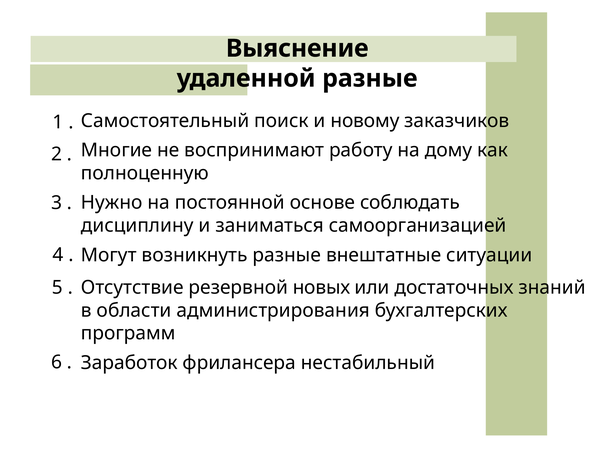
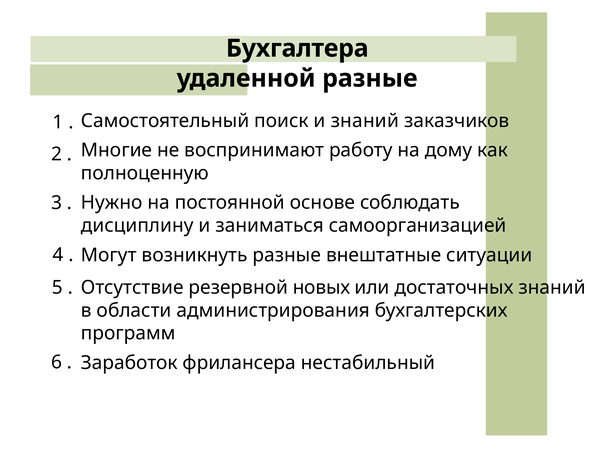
Выяснение: Выяснение -> Бухгалтера (297, 48)
и новому: новому -> знаний (365, 121)
